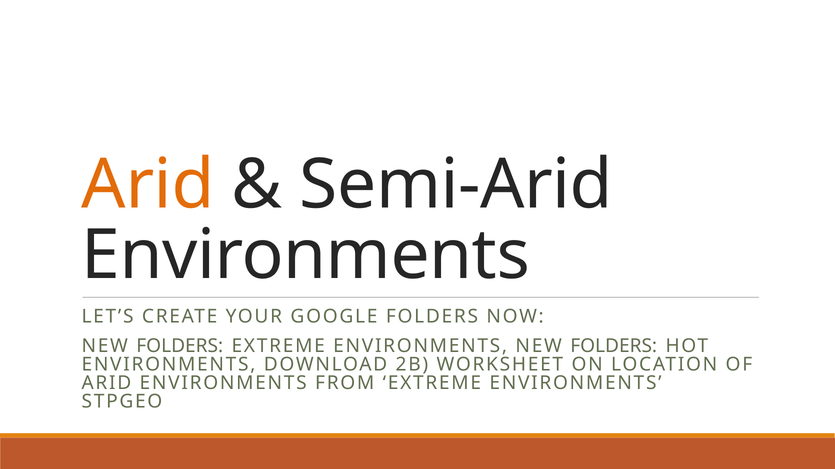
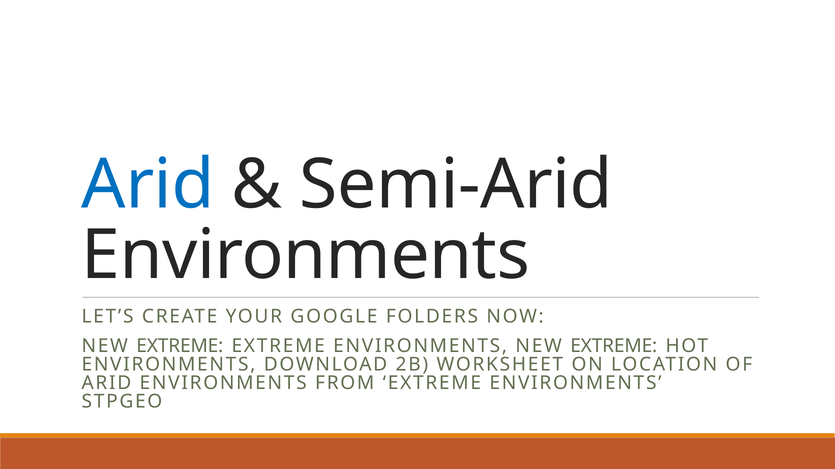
Arid colour: orange -> blue (148, 185)
FOLDERS: FOLDERS -> EXTREME (180, 346)
ENVIRONMENTS NEW FOLDERS: FOLDERS -> EXTREME (614, 346)
